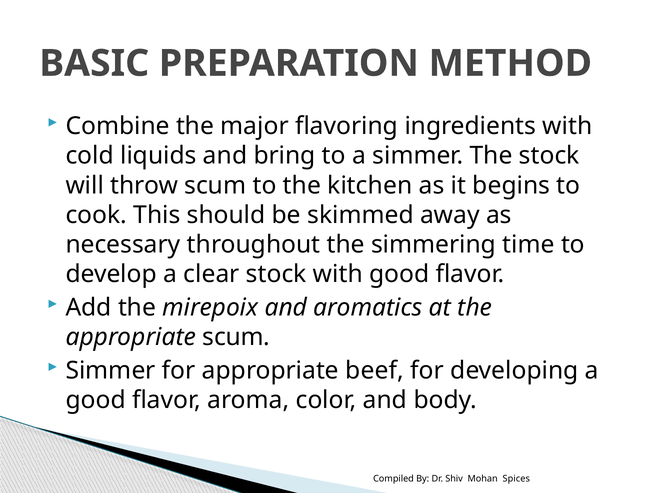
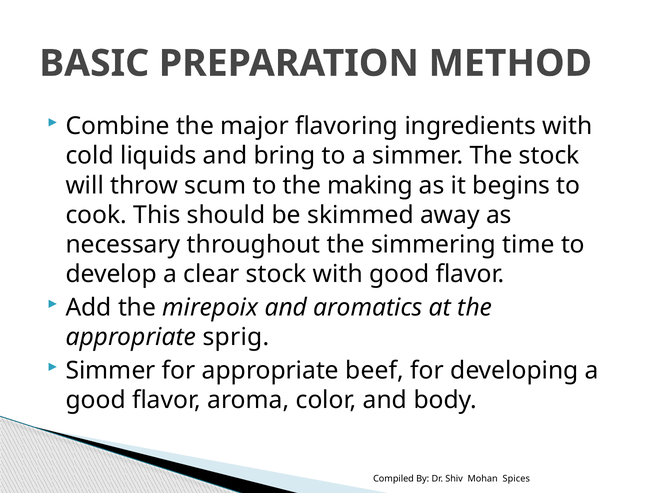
kitchen: kitchen -> making (370, 185)
appropriate scum: scum -> sprig (236, 337)
